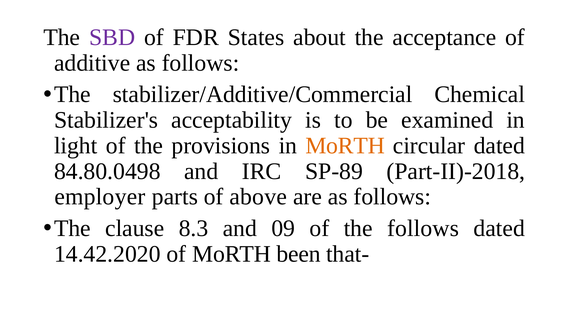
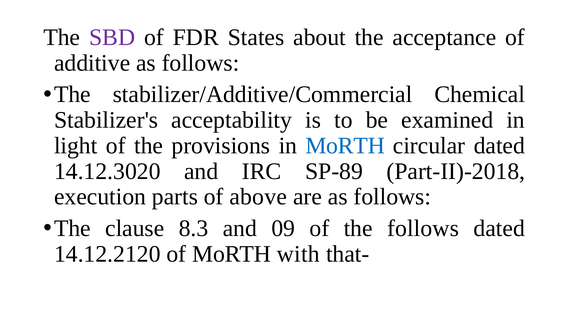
MoRTH colour: orange -> blue (345, 146)
84.80.0498: 84.80.0498 -> 14.12.3020 (107, 171)
employer: employer -> execution (100, 197)
14.42.2020: 14.42.2020 -> 14.12.2120 (107, 254)
been: been -> with (298, 254)
